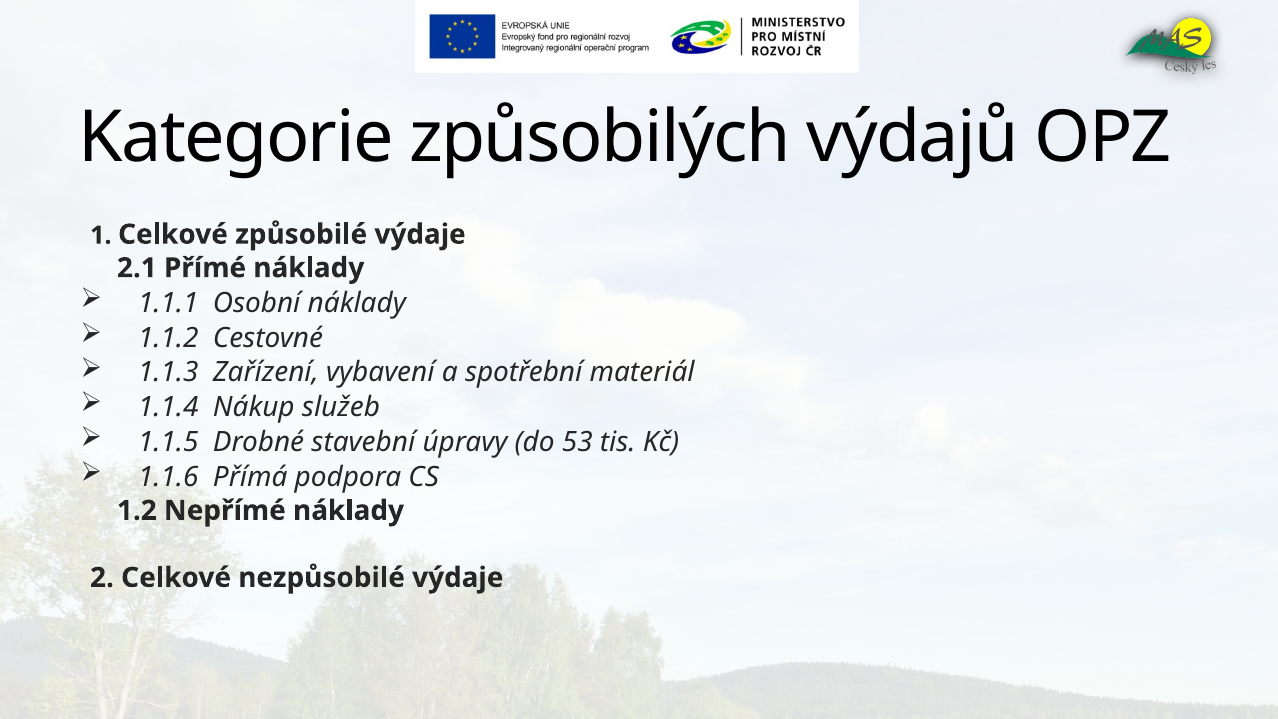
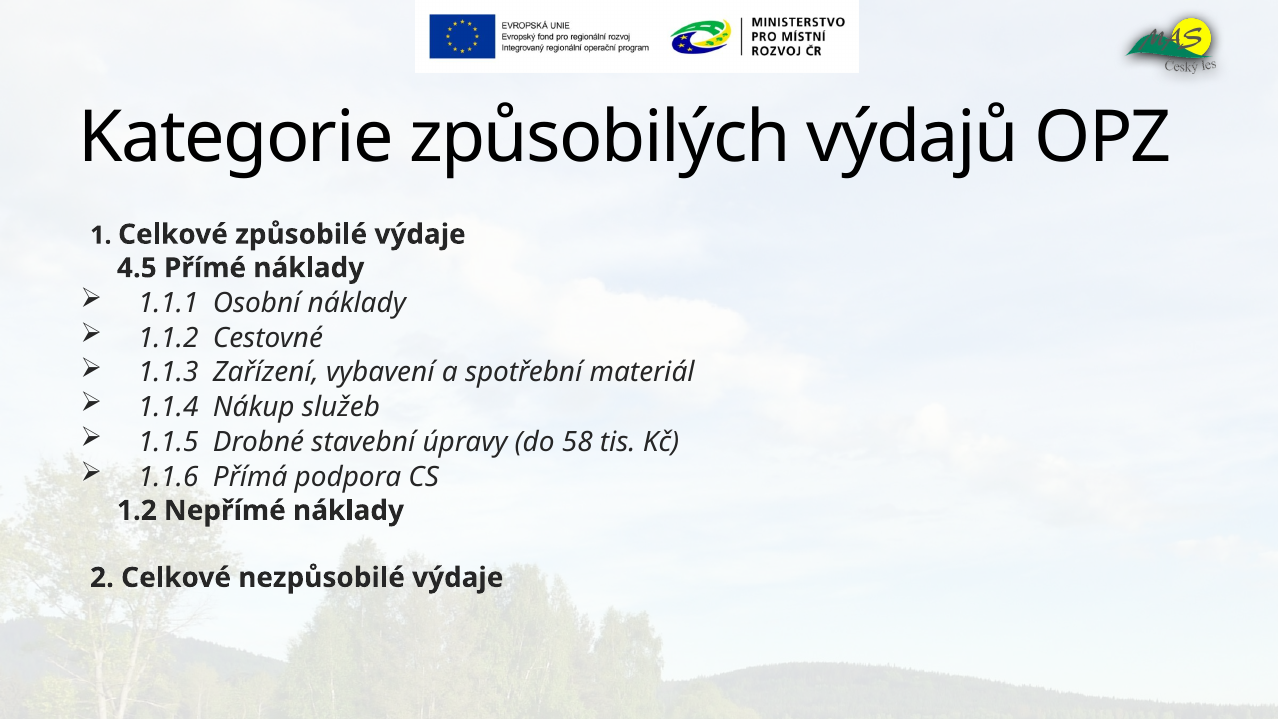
2.1: 2.1 -> 4.5 (137, 268)
53: 53 -> 58 (577, 442)
